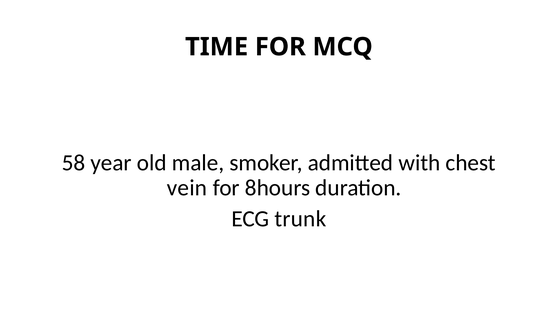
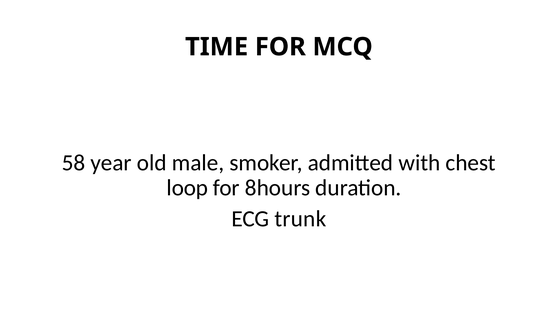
vein: vein -> loop (187, 188)
